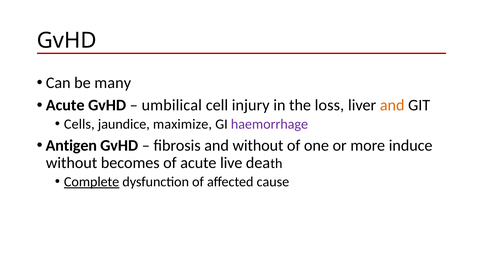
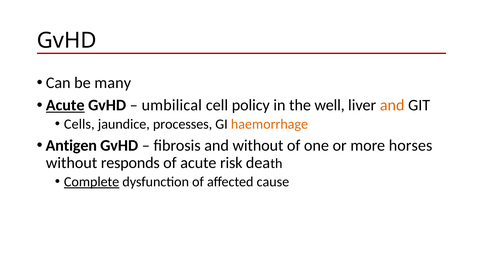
Acute underline: none -> present (65, 105)
injury: injury -> policy (251, 105)
loss: loss -> well (330, 105)
maximize: maximize -> processes (183, 124)
haemorrhage colour: purple -> orange (269, 124)
induce: induce -> horses (411, 145)
becomes: becomes -> responds (130, 163)
live: live -> risk (231, 163)
